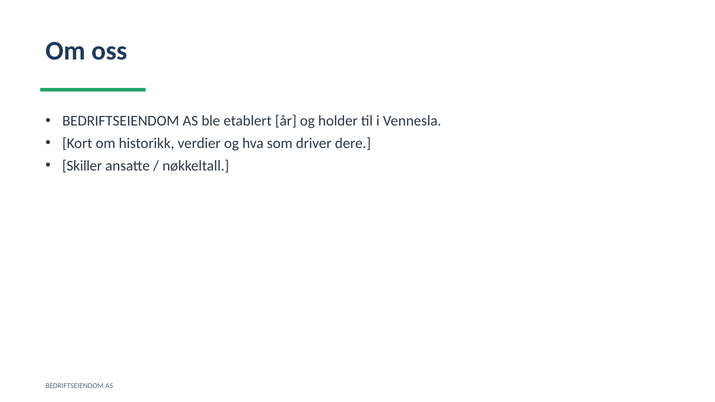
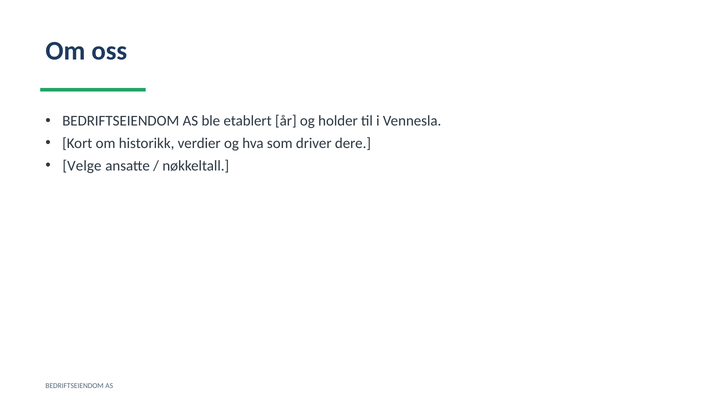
Skiller: Skiller -> Velge (82, 166)
